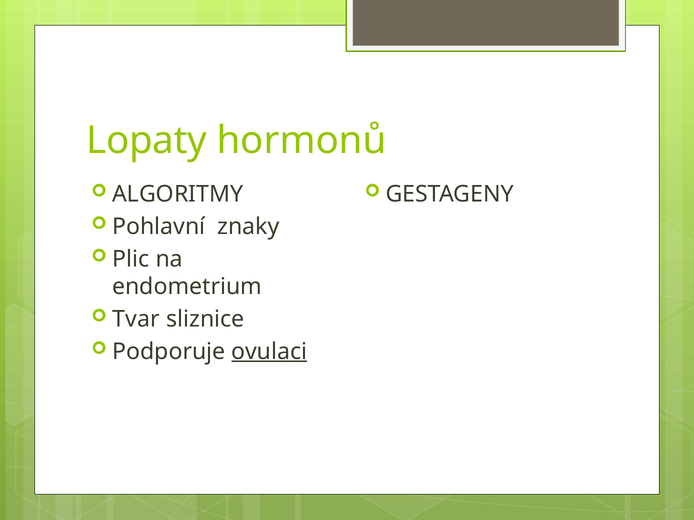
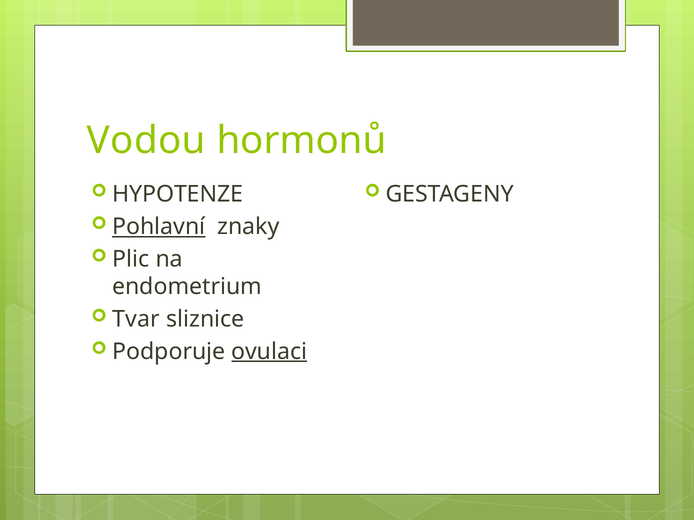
Lopaty: Lopaty -> Vodou (146, 141)
ALGORITMY: ALGORITMY -> HYPOTENZE (178, 195)
Pohlavní underline: none -> present (159, 227)
